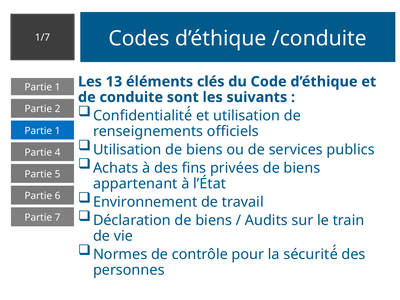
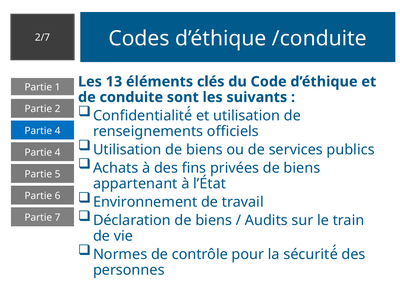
1/7: 1/7 -> 2/7 (42, 38)
1: 1 -> 4 (58, 131)
